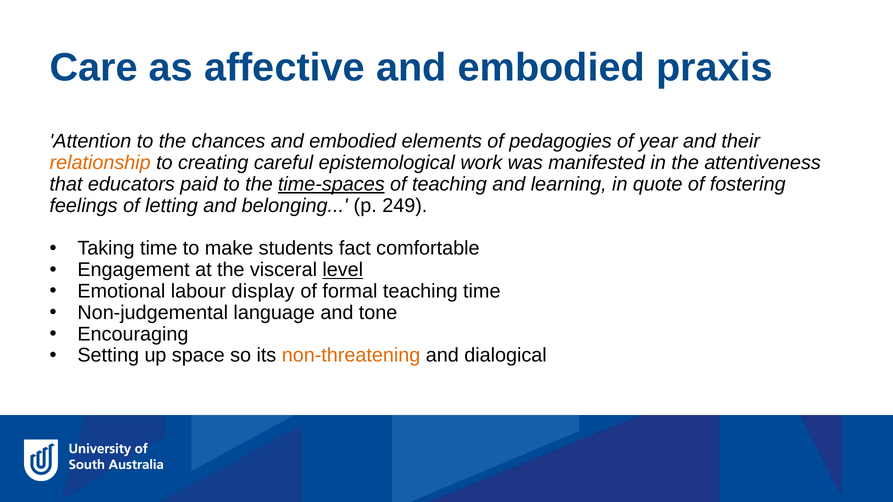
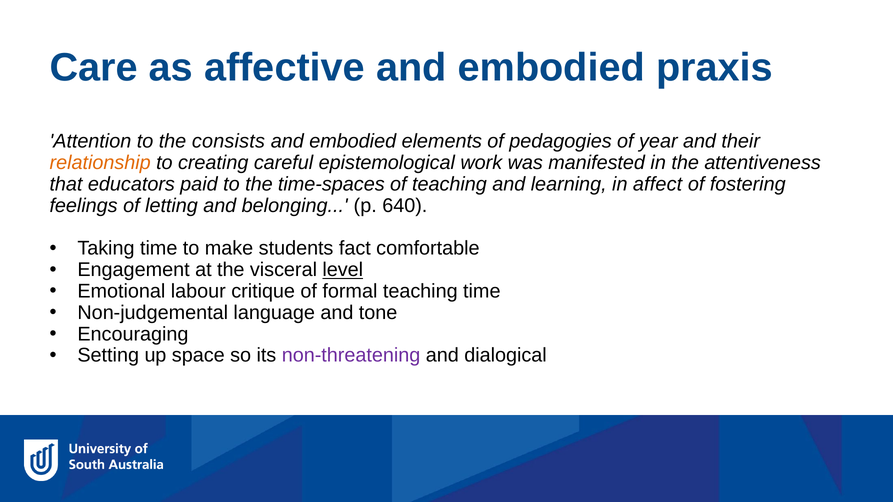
chances: chances -> consists (228, 142)
time-spaces underline: present -> none (331, 184)
quote: quote -> affect (658, 184)
249: 249 -> 640 (405, 206)
display: display -> critique (263, 291)
non-threatening colour: orange -> purple (351, 356)
